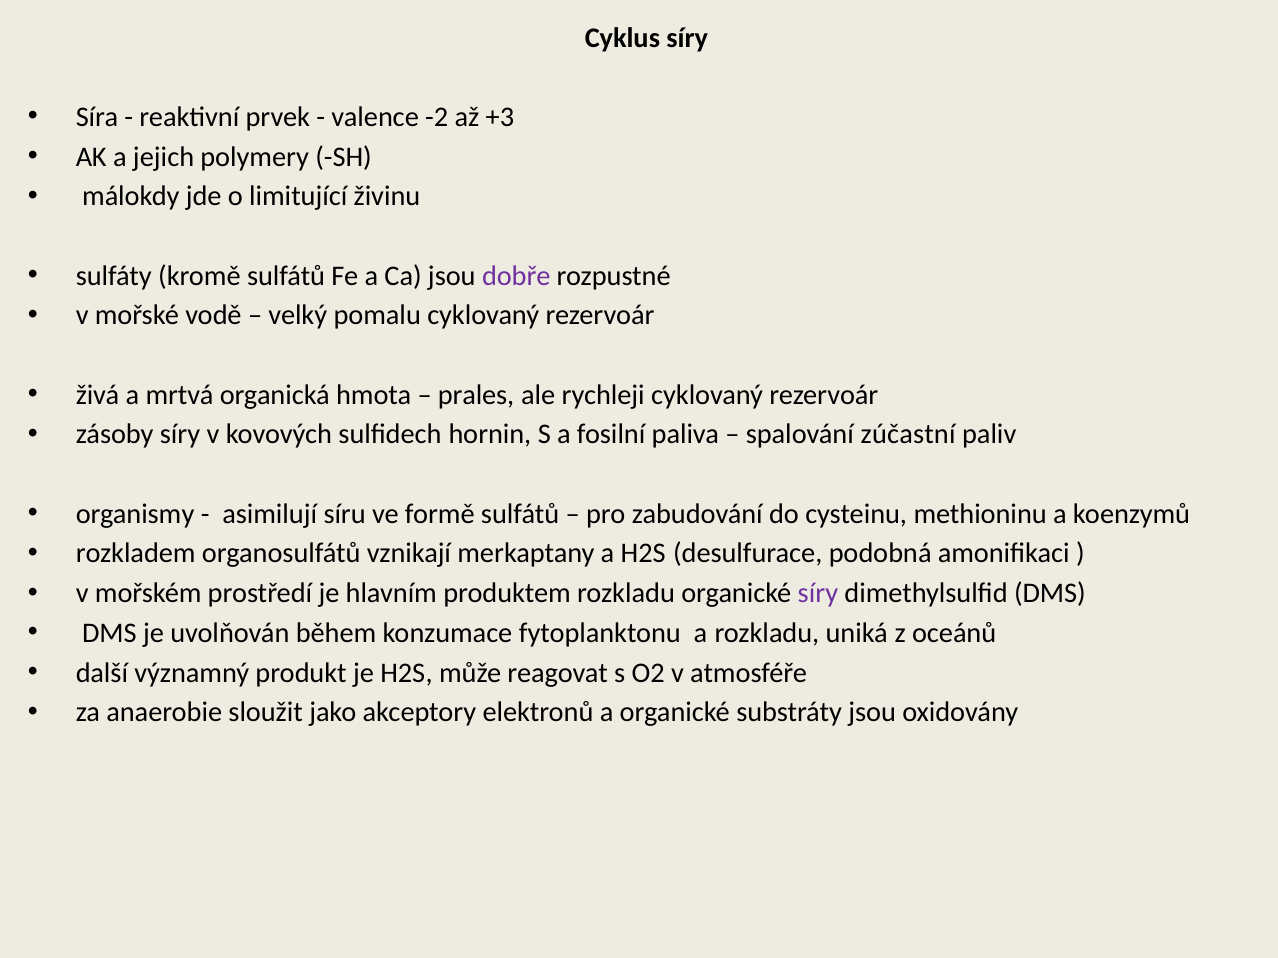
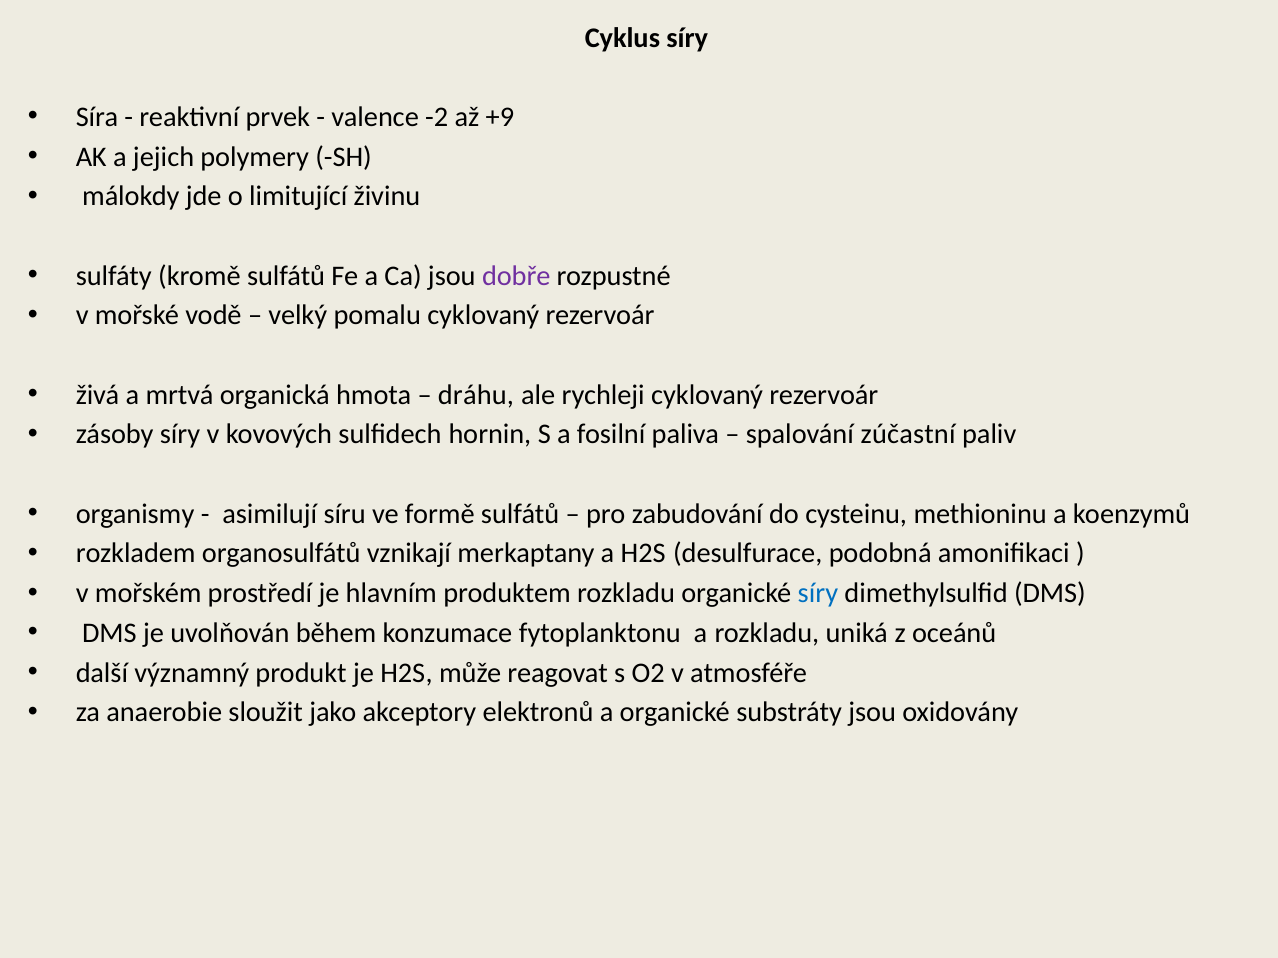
+3: +3 -> +9 (500, 117)
prales: prales -> dráhu (476, 395)
síry colour: purple -> blue (818, 594)
